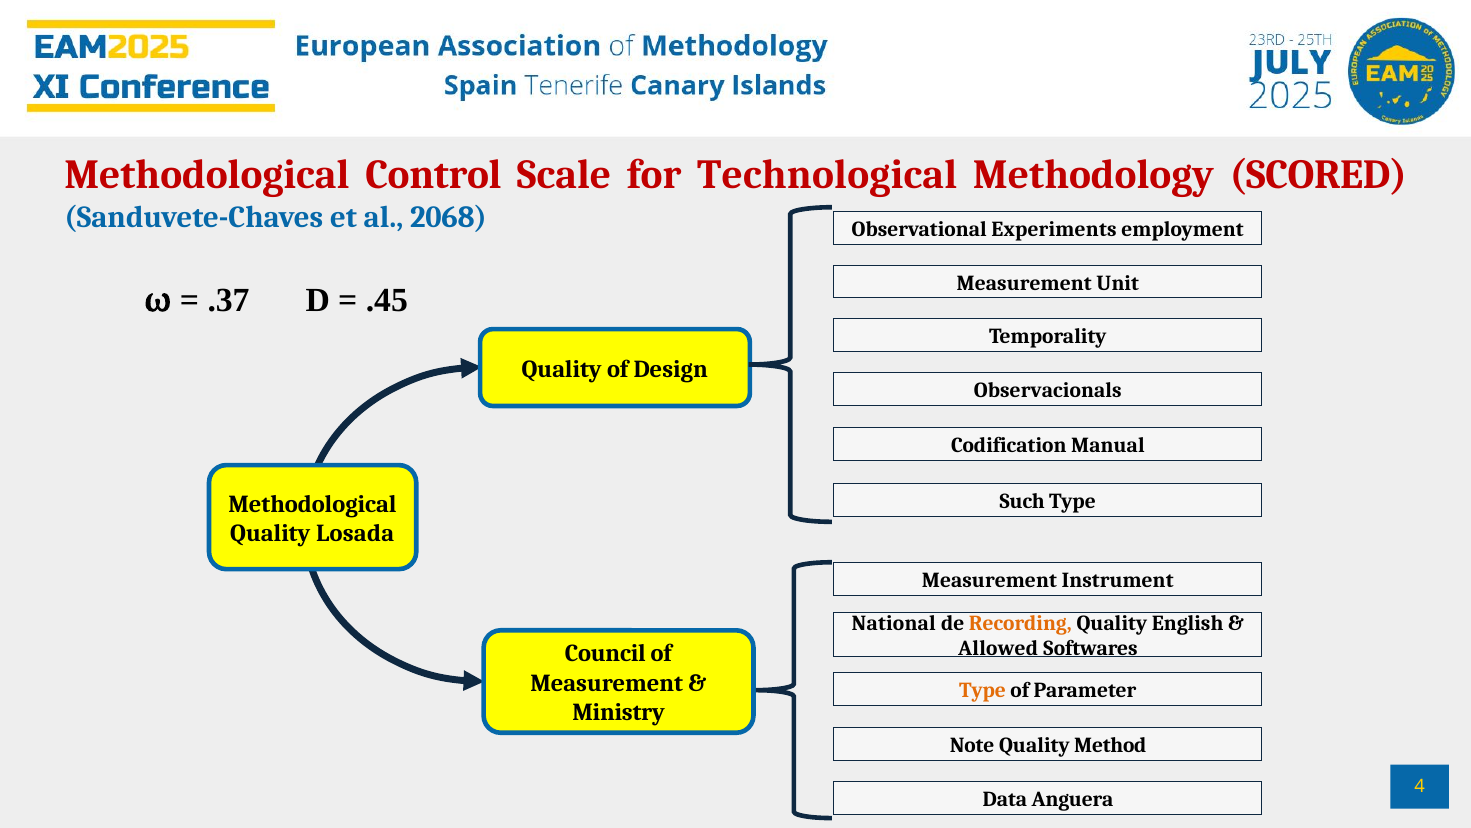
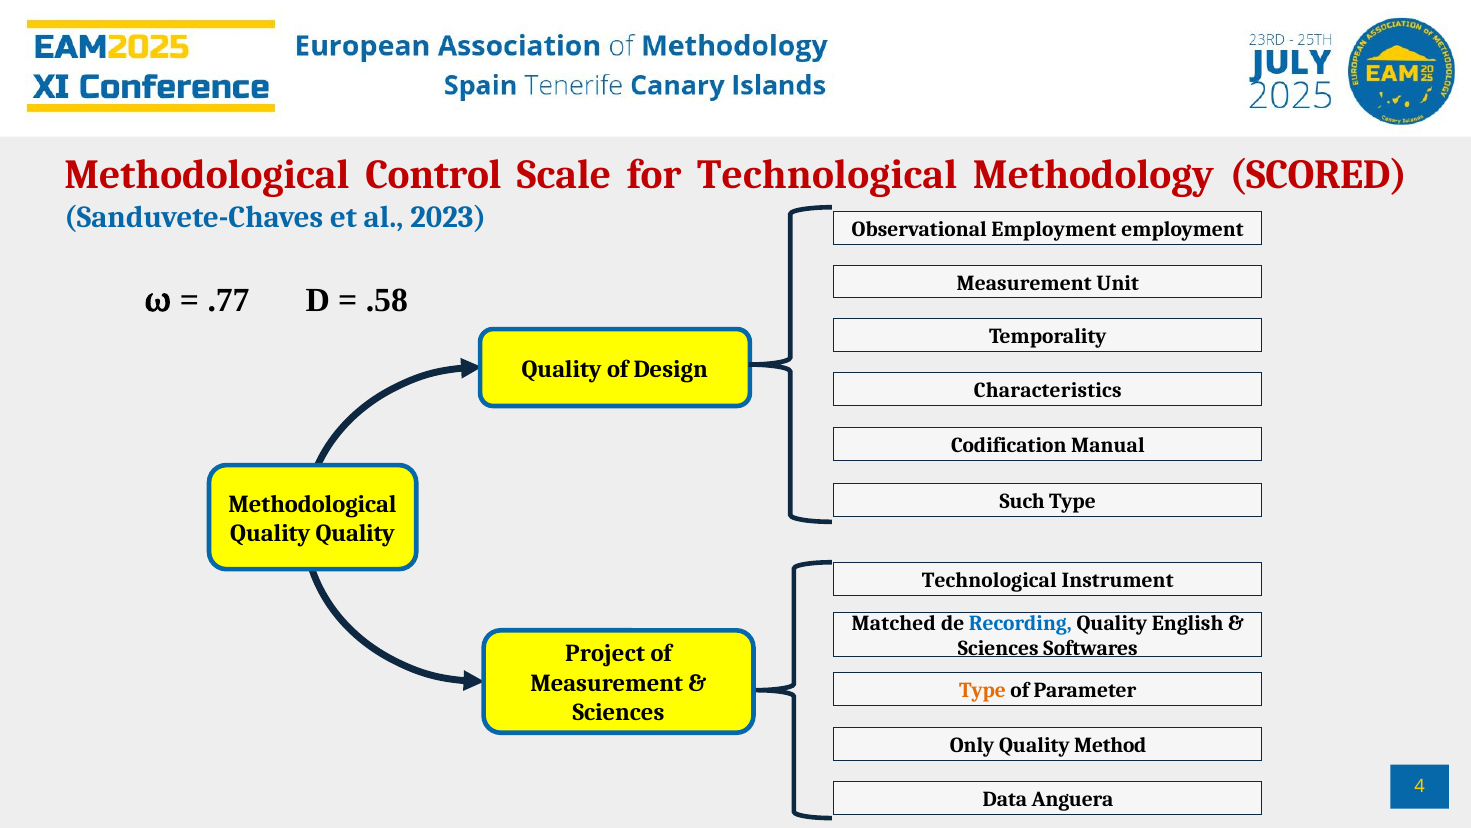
2068: 2068 -> 2023 (448, 217)
Observational Experiments: Experiments -> Employment (1054, 230)
.37: .37 -> .77 (229, 300)
.45: .45 -> .58 (387, 300)
Observacionals: Observacionals -> Characteristics (1048, 390)
Quality Losada: Losada -> Quality (355, 533)
Measurement: Measurement -> Technological (989, 580)
National: National -> Matched (894, 623)
Recording colour: orange -> blue (1020, 623)
Allowed: Allowed -> Sciences (998, 648)
Council: Council -> Project (605, 653)
Ministry: Ministry -> Sciences (618, 712)
Note: Note -> Only (972, 745)
